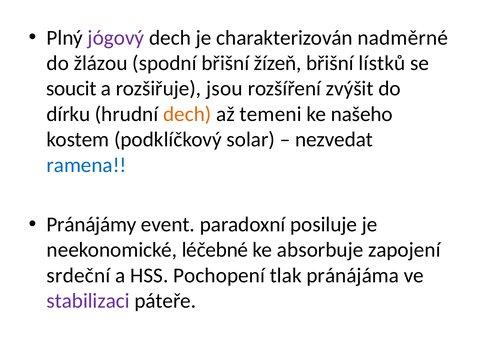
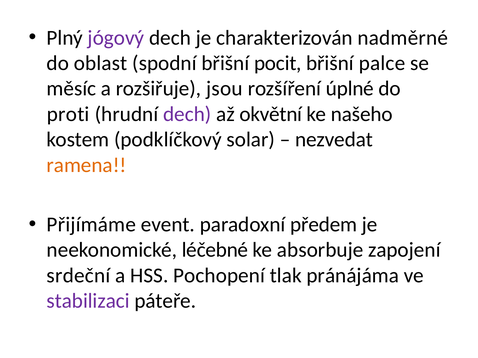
žlázou: žlázou -> oblast (101, 63)
žízeň: žízeň -> pocit (278, 63)
lístků: lístků -> palce (382, 63)
soucit: soucit -> měsíc (71, 89)
zvýšit: zvýšit -> úplné (350, 89)
dírku: dírku -> proti (68, 114)
dech colour: orange -> purple (187, 114)
temeni: temeni -> okvětní (271, 114)
ramena colour: blue -> orange (87, 165)
Pránájámy: Pránájámy -> Přijímáme (91, 225)
posiluje: posiluje -> předem (324, 225)
